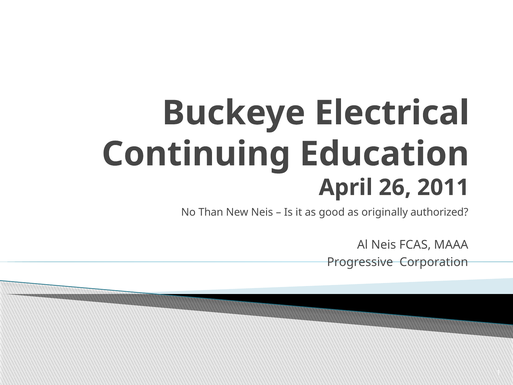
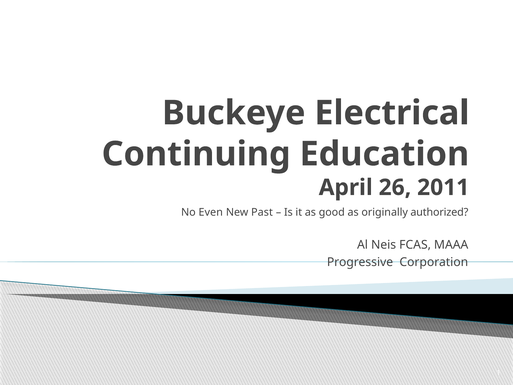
Than: Than -> Even (211, 212)
New Neis: Neis -> Past (262, 212)
